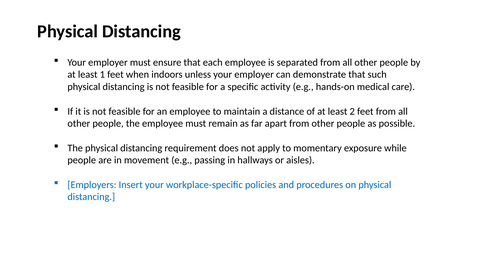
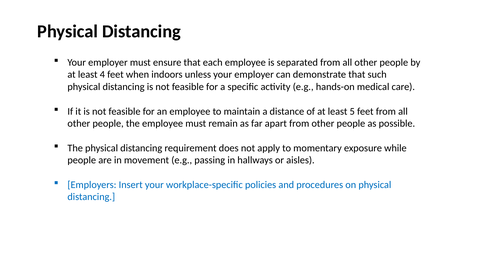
1: 1 -> 4 (102, 75)
2: 2 -> 5 (352, 111)
